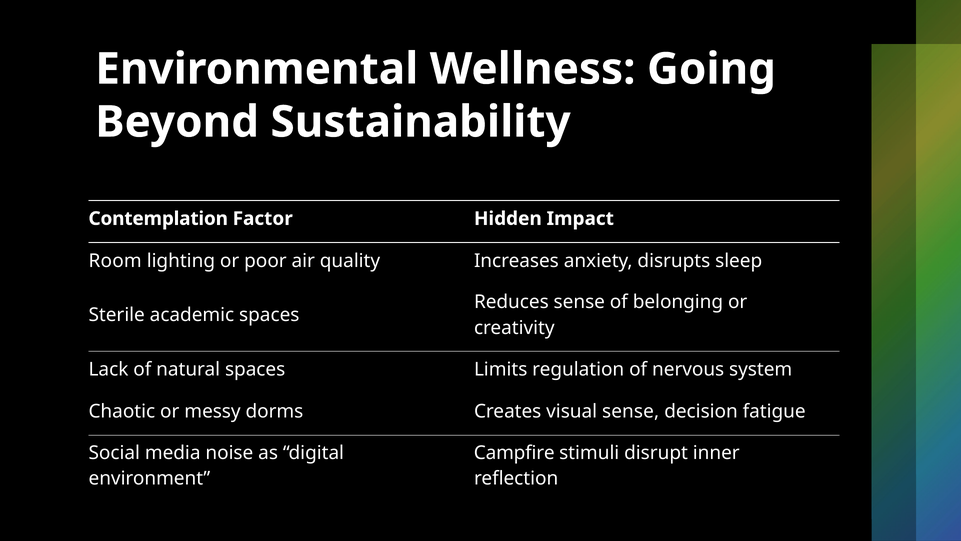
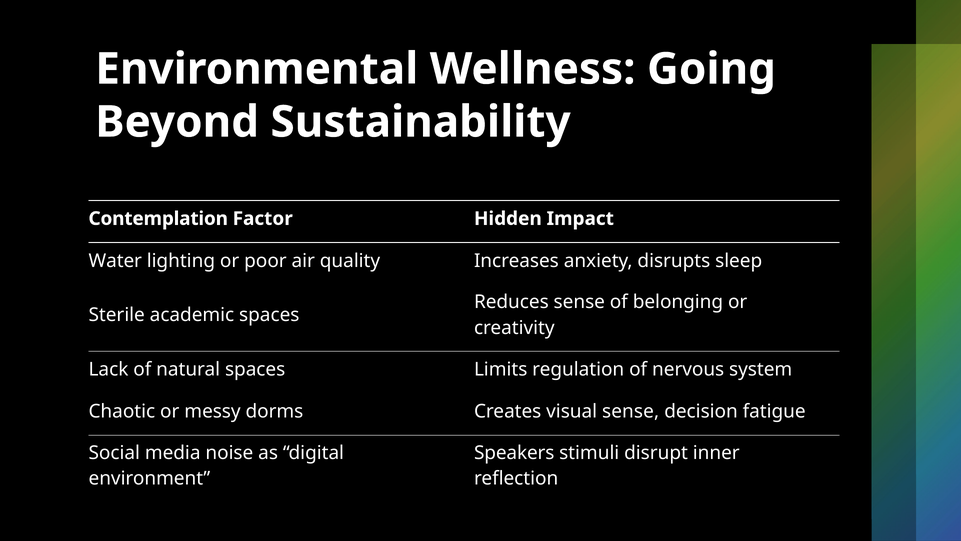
Room: Room -> Water (115, 261)
Campfire: Campfire -> Speakers (514, 452)
